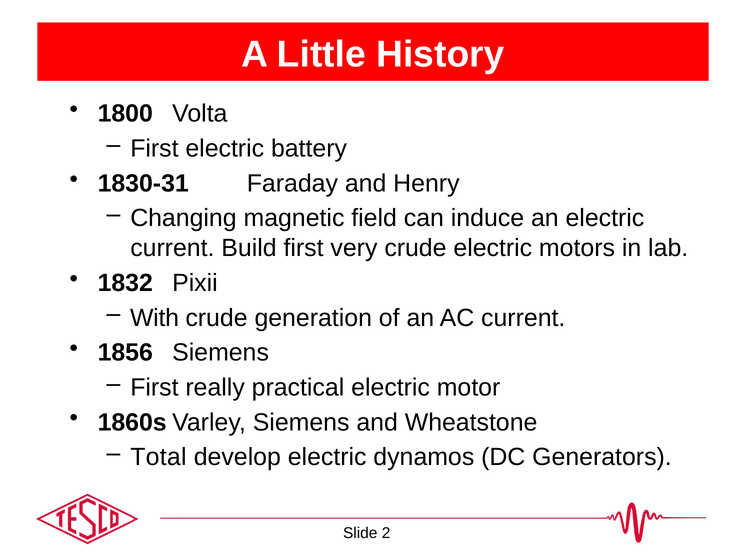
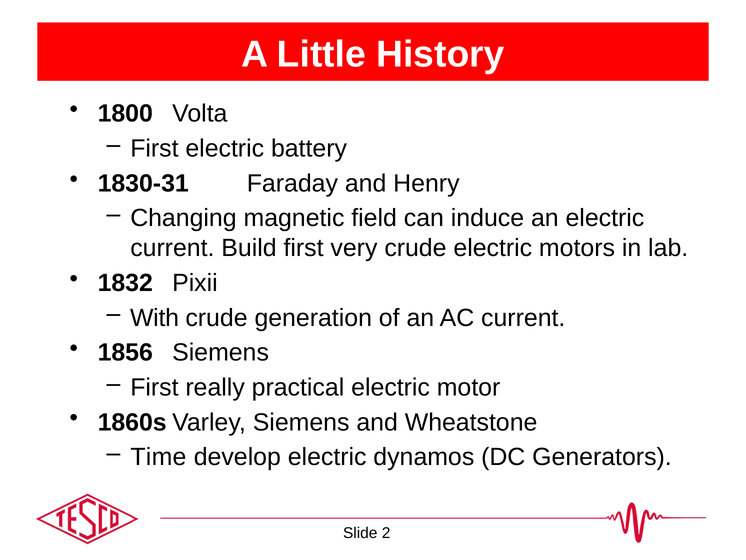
Total: Total -> Time (158, 457)
